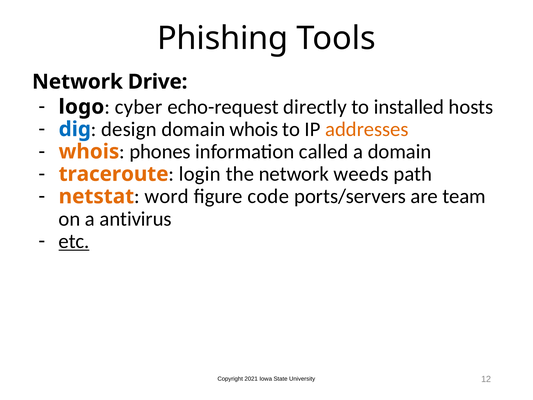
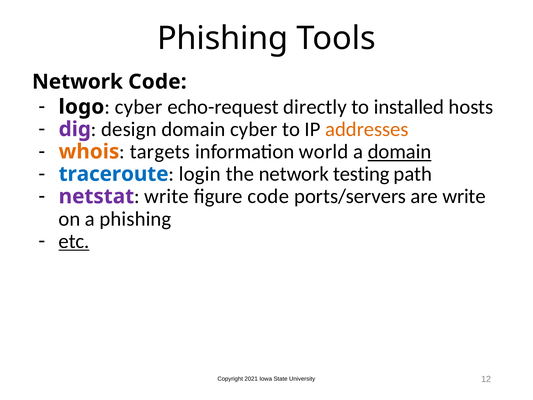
Network Drive: Drive -> Code (157, 82)
dig colour: blue -> purple (75, 129)
domain whois: whois -> cyber (254, 129)
phones: phones -> targets (160, 152)
called: called -> world (324, 152)
domain underline: none -> present (400, 152)
traceroute colour: orange -> blue (114, 174)
weeds: weeds -> testing (361, 174)
netstat colour: orange -> purple (96, 196)
word: word -> write (167, 196)
are team: team -> write (464, 196)
a antivirus: antivirus -> phishing (136, 219)
